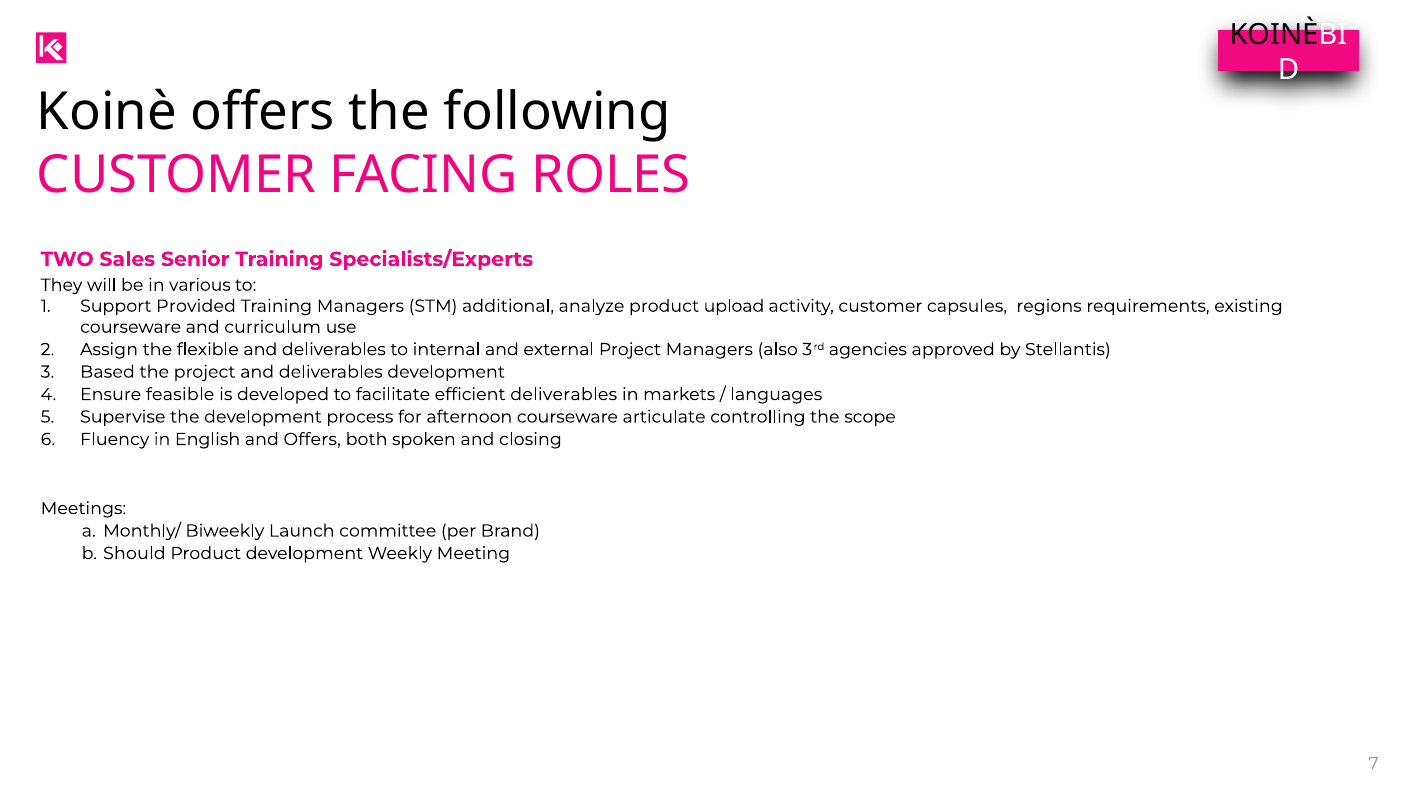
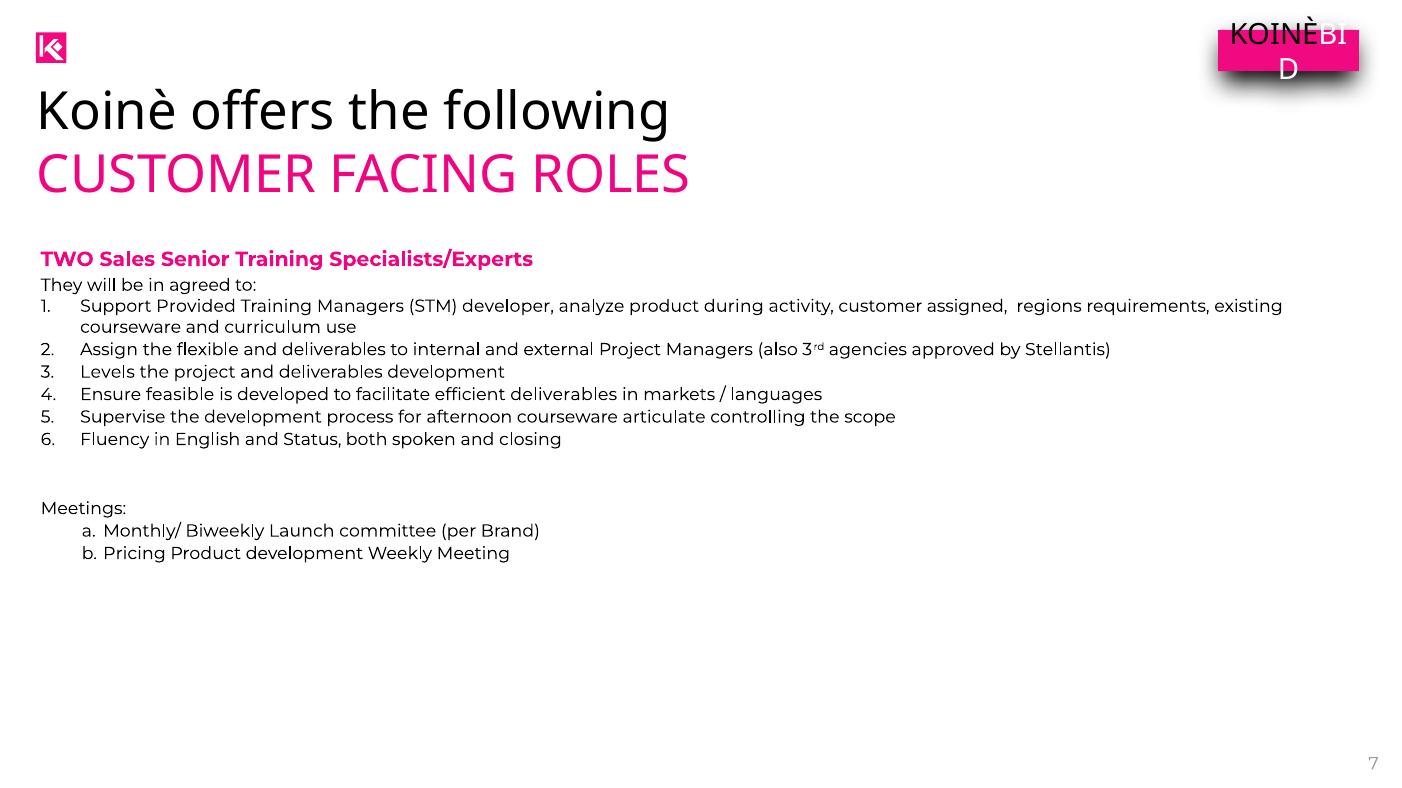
various: various -> agreed (200, 285)
additional: additional -> developer (508, 306)
upload: upload -> during (734, 306)
capsules: capsules -> assigned (967, 306)
Based: Based -> Levels (107, 372)
and Offers: Offers -> Status (312, 440)
Should: Should -> Pricing (134, 554)
